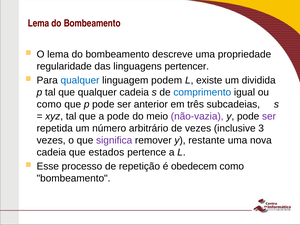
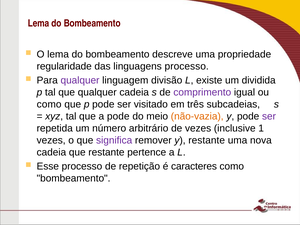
linguagens pertencer: pertencer -> processo (187, 66)
qualquer colour: blue -> purple (80, 80)
podem: podem -> divisão (167, 80)
comprimento colour: blue -> purple (202, 92)
anterior: anterior -> visitado (151, 104)
não-vazia colour: purple -> orange (197, 116)
3: 3 -> 1 (261, 128)
que estados: estados -> restante (106, 152)
obedecem: obedecem -> caracteres (194, 166)
